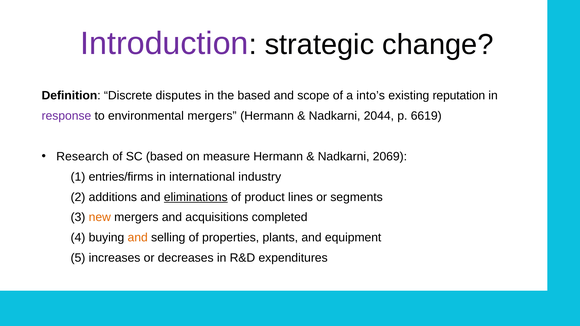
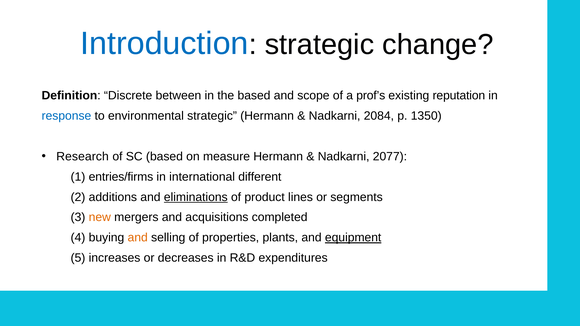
Introduction colour: purple -> blue (164, 44)
disputes: disputes -> between (178, 96)
into’s: into’s -> prof’s (371, 96)
response colour: purple -> blue (66, 116)
environmental mergers: mergers -> strategic (212, 116)
2044: 2044 -> 2084 (379, 116)
6619: 6619 -> 1350 (426, 116)
2069: 2069 -> 2077 (390, 157)
industry: industry -> different (260, 177)
equipment underline: none -> present (353, 238)
